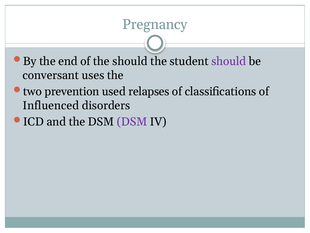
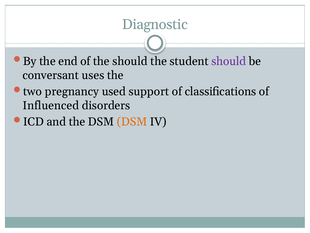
Pregnancy: Pregnancy -> Diagnostic (155, 24)
prevention: prevention -> pregnancy (72, 91)
relapses: relapses -> support (149, 91)
DSM colour: purple -> orange (132, 122)
